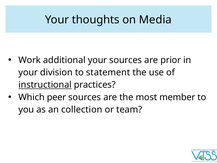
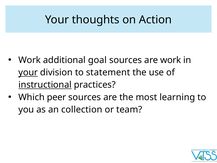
Media: Media -> Action (155, 20)
additional your: your -> goal (97, 60)
are prior: prior -> work (171, 60)
your underline: none -> present (28, 72)
member: member -> learning (177, 97)
